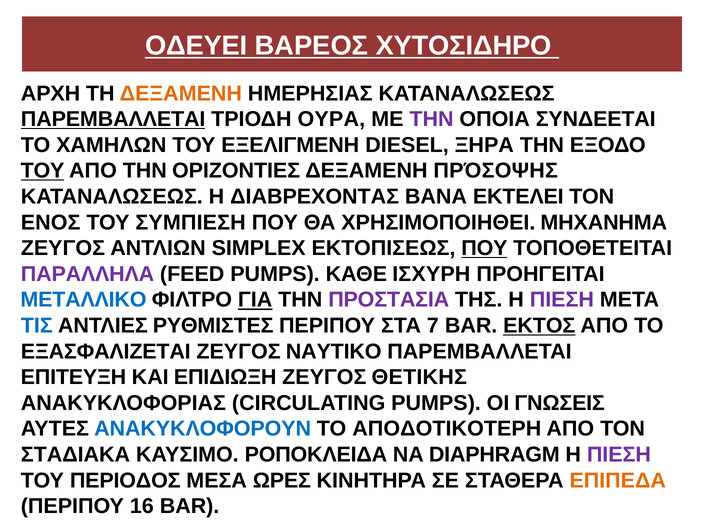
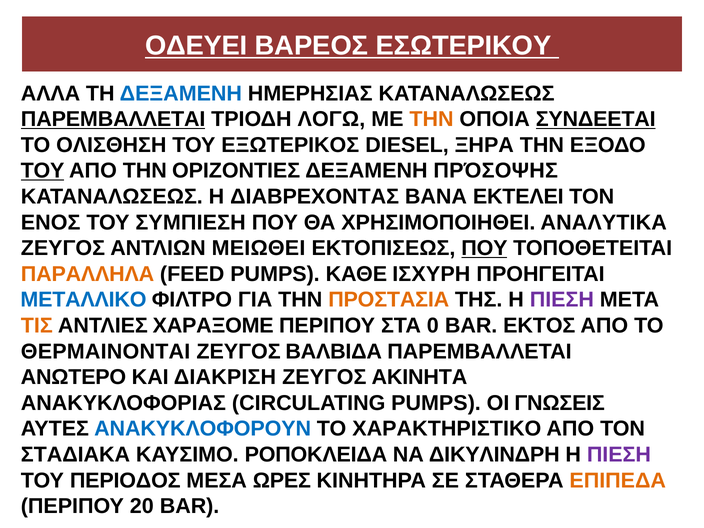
ΧΥΤΟΣΙΔΗΡΟ: ΧΥΤΟΣΙΔΗΡΟ -> ΕΣΩΤΕΡΙΚΟΥ (464, 46)
ΑΡΧΗ: ΑΡΧΗ -> ΑΛΛΑ (51, 93)
ΔΕΞΑΜΕΝΗ colour: orange -> blue (181, 93)
ΟΥΡΑ: ΟΥΡΑ -> ΛΟΓΩ (331, 119)
ΤΗΝ colour: purple -> orange (432, 119)
ΣΥΝΔΕΕΤΑΙ underline: none -> present (596, 119)
ΧΑΜΗΛΩΝ: ΧΑΜΗΛΩΝ -> ΟΛΙΣΘΗΣΗ (111, 145)
ΕΞΕΛΙΓΜΕΝΗ: ΕΞΕΛΙΓΜΕΝΗ -> ΕΞΩΤΕΡΙΚΟΣ (290, 145)
ΜΗΧΑΝΗΜΑ: ΜΗΧΑΝΗΜΑ -> ΑΝΑΛΥΤΙΚΑ (604, 222)
SIMPLEΧ: SIMPLEΧ -> ΜΕΙΩΘΕΙ (259, 248)
ΠΑΡΑΛΛΗΛΑ colour: purple -> orange (88, 274)
ΓΙΑ underline: present -> none (255, 300)
ΠΡΟΣΤΑΣΙΑ colour: purple -> orange (389, 300)
ΤΙΣ colour: blue -> orange (37, 326)
ΡΥΘΜΙΣΤΕΣ: ΡΥΘΜΙΣΤΕΣ -> ΧΑΡΑΞΟΜΕ (213, 326)
7: 7 -> 0 (433, 326)
ΕΚΤΟΣ underline: present -> none (539, 326)
ΕΞΑΣΦΑΛΙΖΕΤΑΙ: ΕΞΑΣΦΑΛΙΖΕΤΑΙ -> ΘΕΡΜΑΙΝΟΝΤΑΙ (106, 351)
ΝΑΥΤΙΚΟ: ΝΑΥΤΙΚΟ -> ΒΑΛΒΙΔΑ (334, 351)
ΕΠΙΤΕΥΞΗ: ΕΠΙΤΕΥΞΗ -> ΑΝΩΤΕΡΟ (73, 377)
ΕΠΙΔΙΩΞΗ: ΕΠΙΔΙΩΞΗ -> ΔΙΑΚΡΙΣΗ (225, 377)
ΘΕΤΙΚΗΣ: ΘΕΤΙΚΗΣ -> ΑΚΙΝΗΤΑ (419, 377)
ΑΠΟΔΟΤΙΚΟΤΕΡΗ: ΑΠΟΔΟΤΙΚΟΤΕΡΗ -> ΧΑΡΑΚΤΗΡΙΣΤΙΚΟ (447, 429)
DIAPHRAGM: DIAPHRAGM -> ΔΙΚΥΛΙΝΔΡΗ (494, 455)
16: 16 -> 20 (142, 506)
